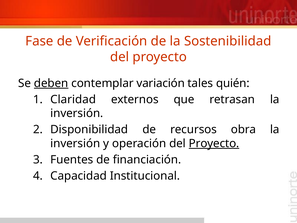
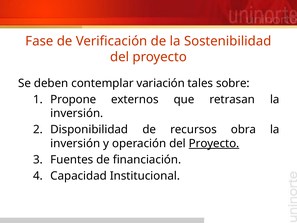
deben underline: present -> none (51, 83)
quién: quién -> sobre (233, 83)
Claridad: Claridad -> Propone (73, 99)
